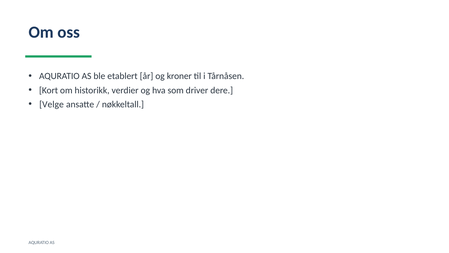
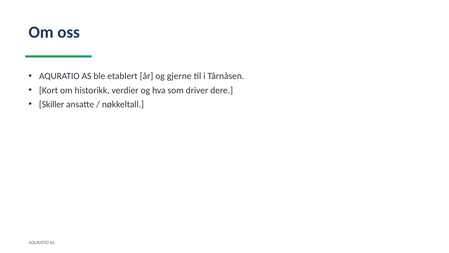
kroner: kroner -> gjerne (179, 76)
Velge: Velge -> Skiller (52, 104)
